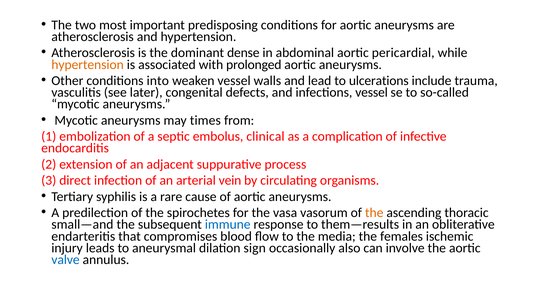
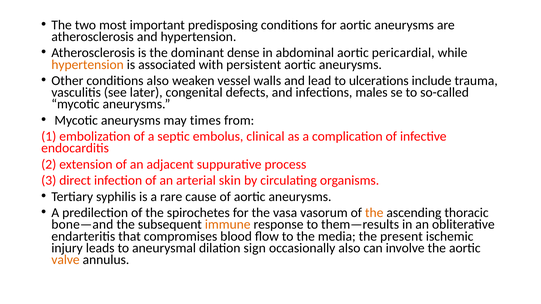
prolonged: prolonged -> persistent (254, 65)
conditions into: into -> also (158, 81)
infections vessel: vessel -> males (371, 92)
vein: vein -> skin (230, 181)
small—and: small—and -> bone—and (82, 225)
immune colour: blue -> orange (228, 225)
females: females -> present (401, 236)
valve colour: blue -> orange (66, 260)
